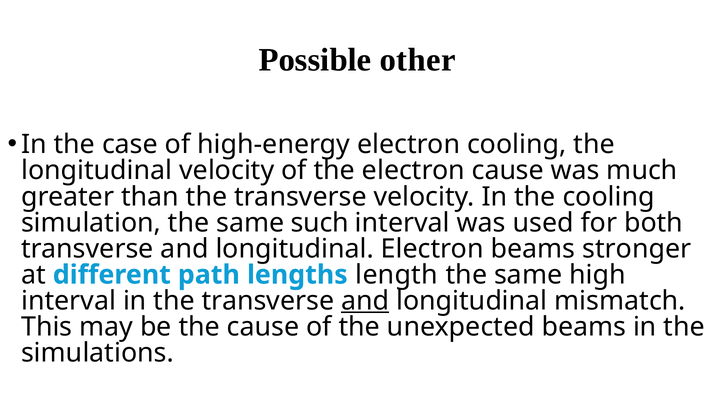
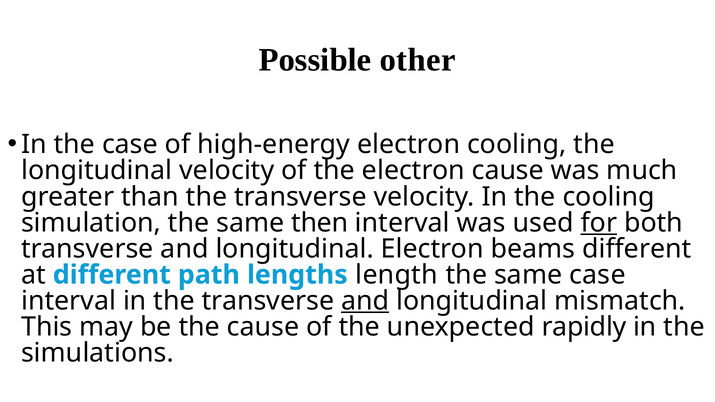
such: such -> then (320, 223)
for underline: none -> present (599, 223)
beams stronger: stronger -> different (637, 249)
same high: high -> case (597, 275)
unexpected beams: beams -> rapidly (584, 327)
